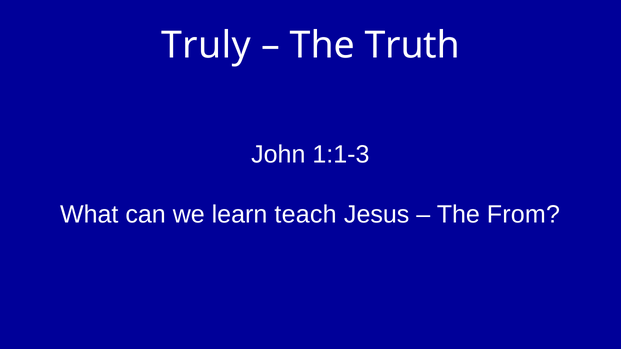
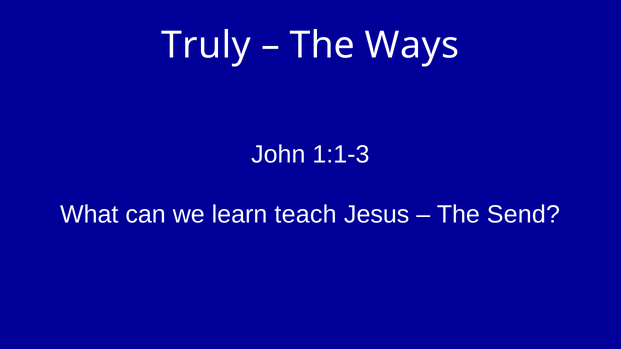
Truth: Truth -> Ways (412, 46)
From: From -> Send (523, 215)
